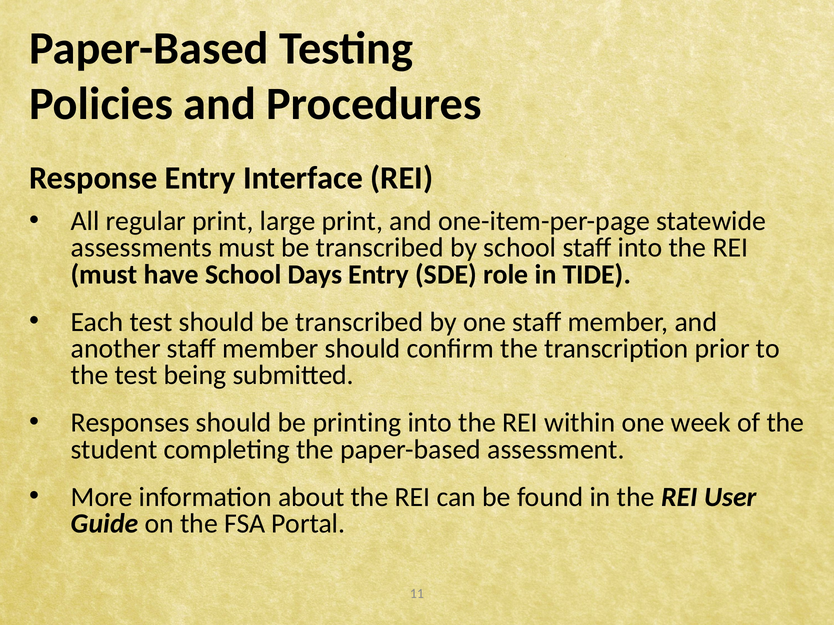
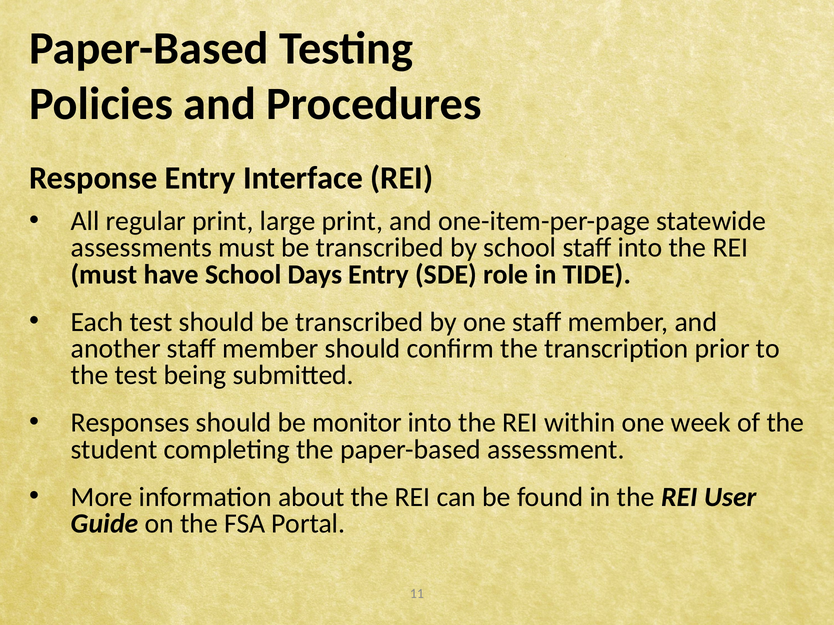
printing: printing -> monitor (357, 423)
